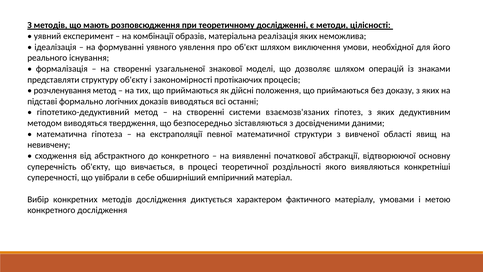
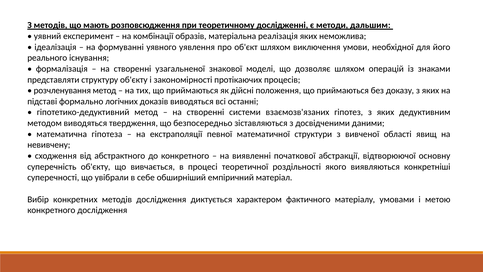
цілісності: цілісності -> дальшим (370, 25)
